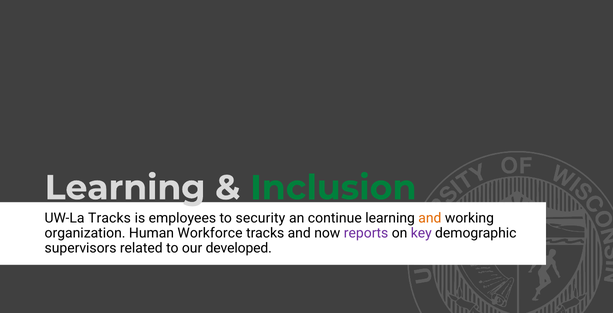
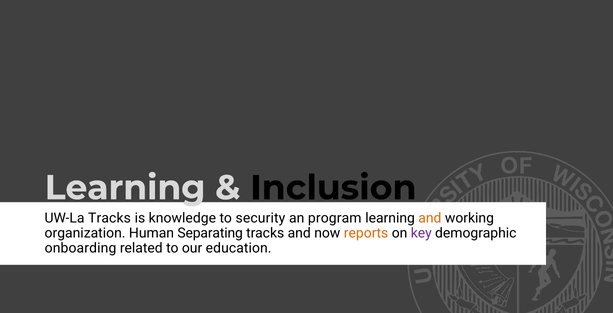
Inclusion colour: green -> black (333, 188)
employees: employees -> knowledge (182, 219)
continue: continue -> program (335, 219)
Workforce: Workforce -> Separating (210, 234)
reports colour: purple -> orange (366, 234)
supervisors: supervisors -> onboarding (80, 249)
developed: developed -> education (239, 249)
